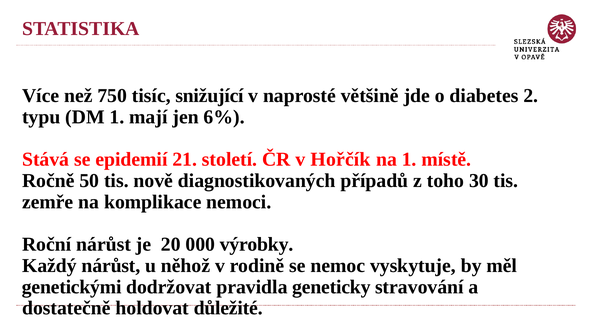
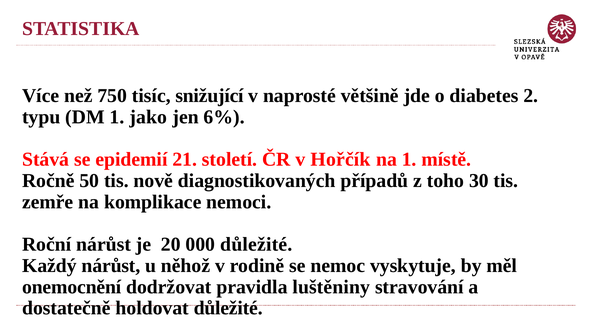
mají: mají -> jako (148, 117)
000 výrobky: výrobky -> důležité (256, 245)
genetickými: genetickými -> onemocnění (72, 287)
geneticky: geneticky -> luštěniny (331, 287)
